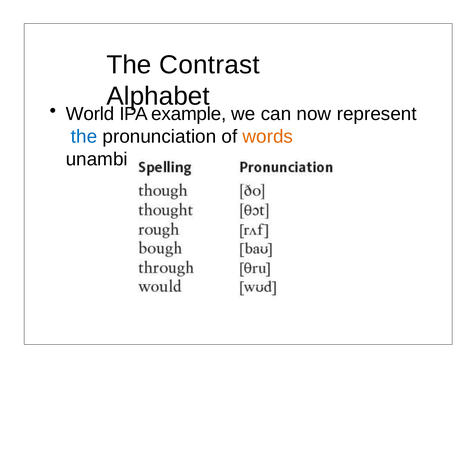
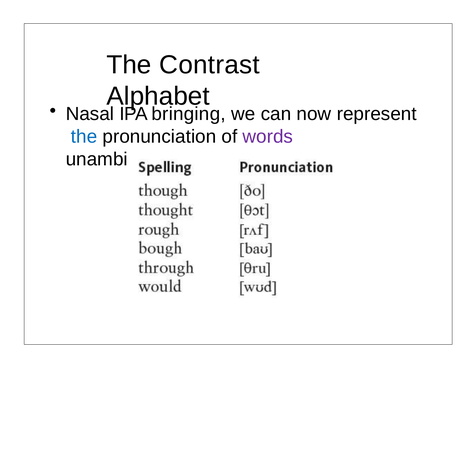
World: World -> Nasal (90, 114)
example: example -> bringing (189, 114)
words colour: orange -> purple (268, 137)
